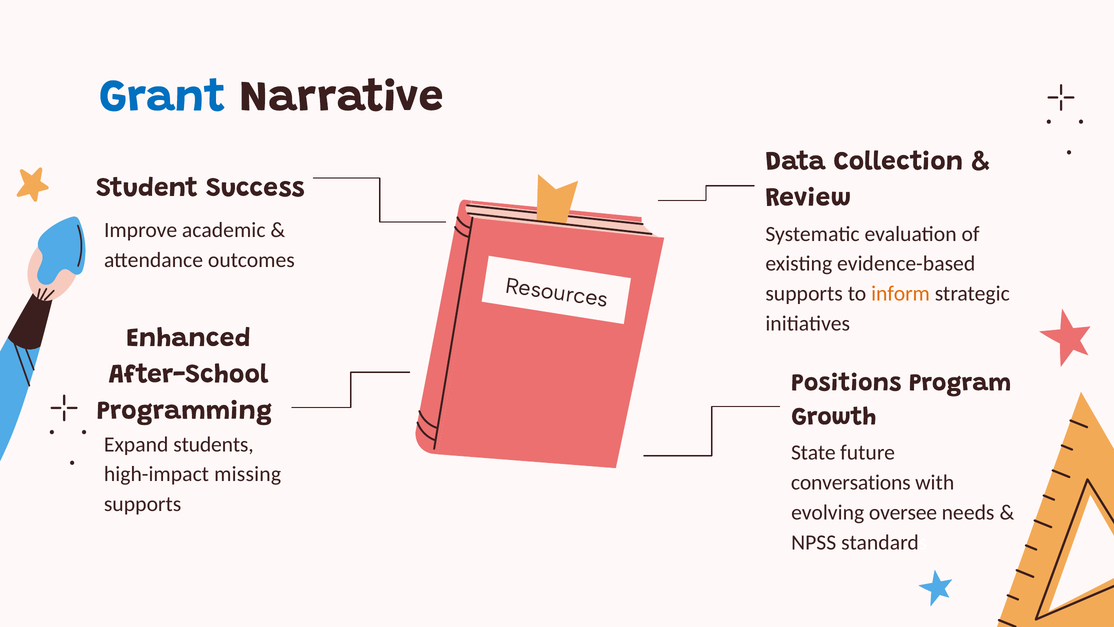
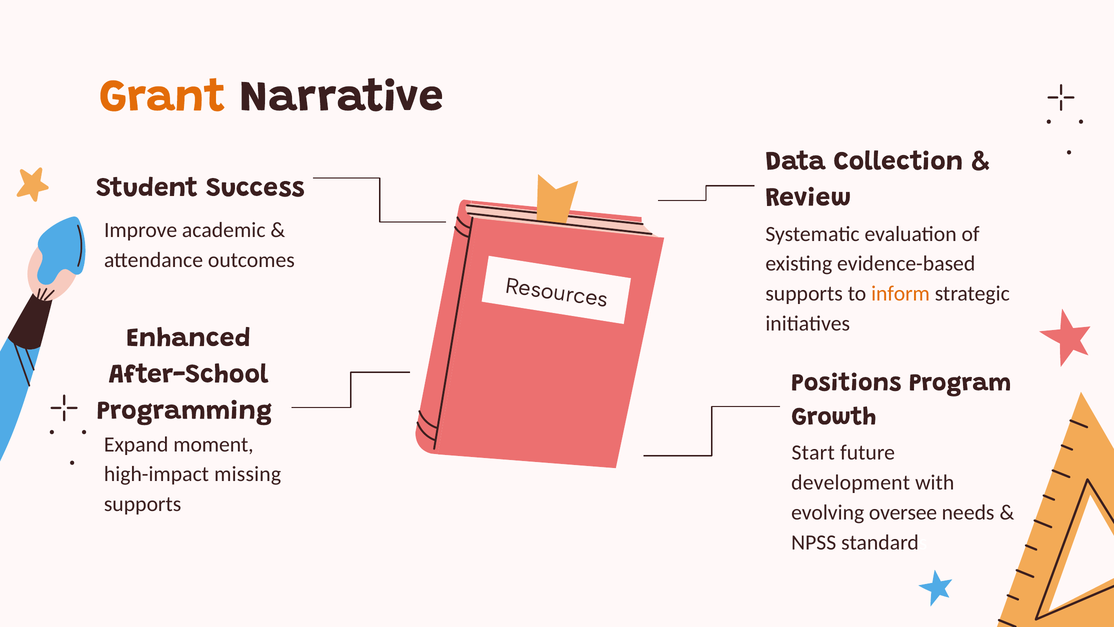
Grant colour: blue -> orange (162, 95)
students: students -> moment (213, 444)
State: State -> Start (813, 452)
conversations: conversations -> development (851, 482)
